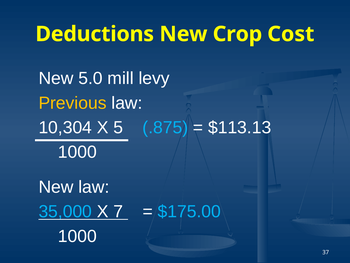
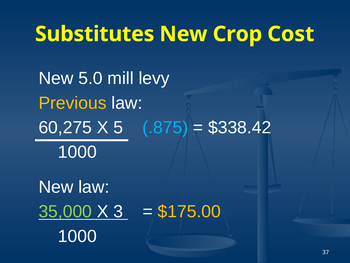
Deductions: Deductions -> Substitutes (95, 34)
10,304: 10,304 -> 60,275 (65, 127)
$113.13: $113.13 -> $338.42 (240, 127)
35,000 colour: light blue -> light green (65, 211)
7: 7 -> 3 (118, 211)
$175.00 colour: light blue -> yellow (189, 211)
